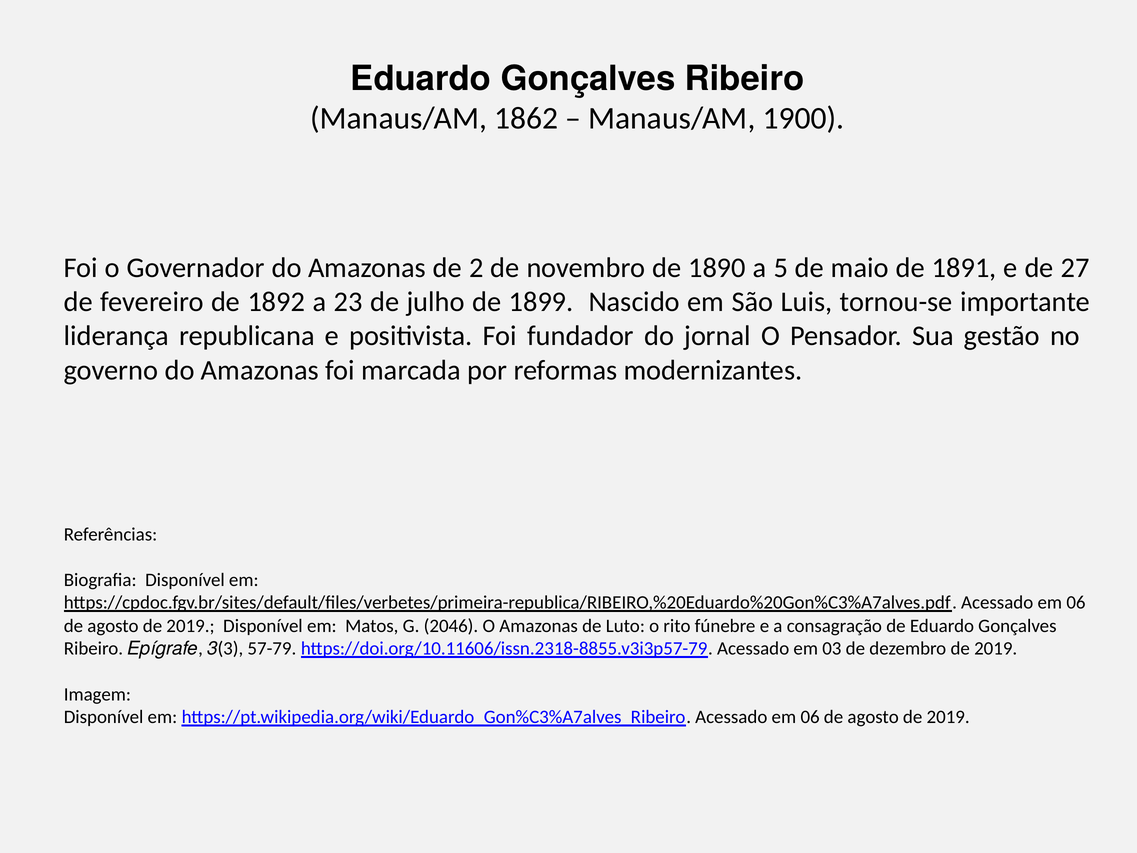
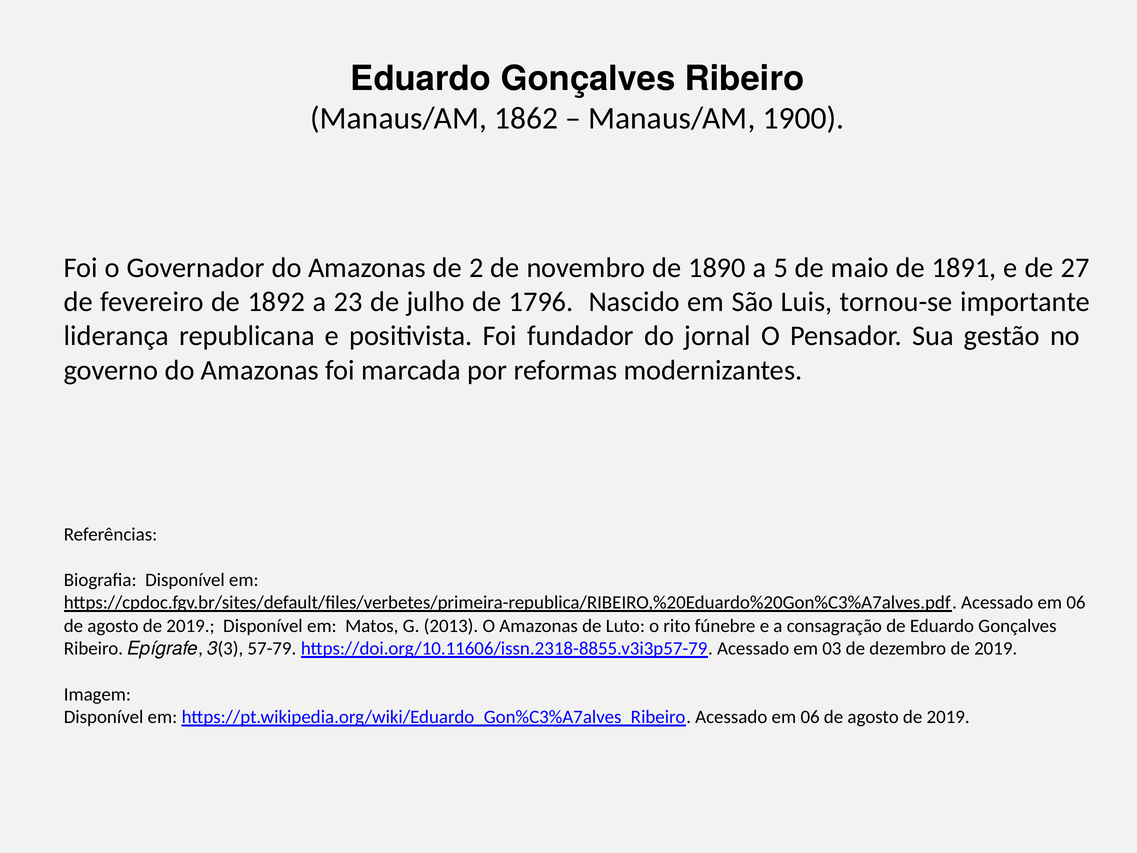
1899: 1899 -> 1796 (541, 302)
2046: 2046 -> 2013 (451, 626)
